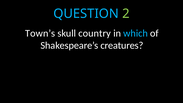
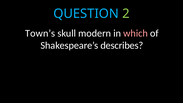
country: country -> modern (95, 33)
which colour: light blue -> pink (136, 33)
creatures: creatures -> describes (122, 45)
